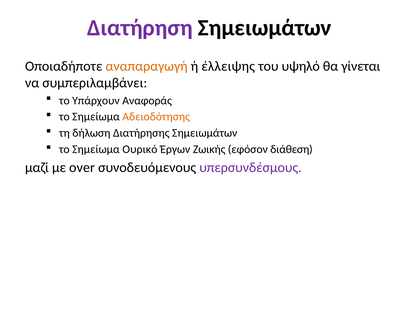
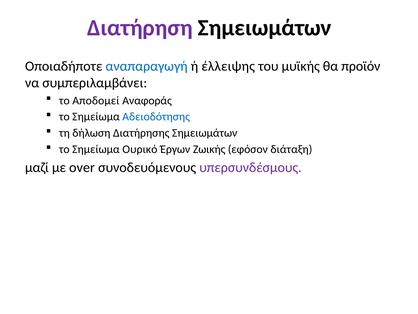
αναπαραγωγή colour: orange -> blue (147, 66)
υψηλό: υψηλό -> μυϊκής (301, 66)
γίνεται: γίνεται -> προϊόν (361, 66)
Υπάρχουν: Υπάρχουν -> Αποδομεί (96, 100)
Αδειοδότησης colour: orange -> blue (156, 117)
διάθεση: διάθεση -> διάταξη (291, 149)
